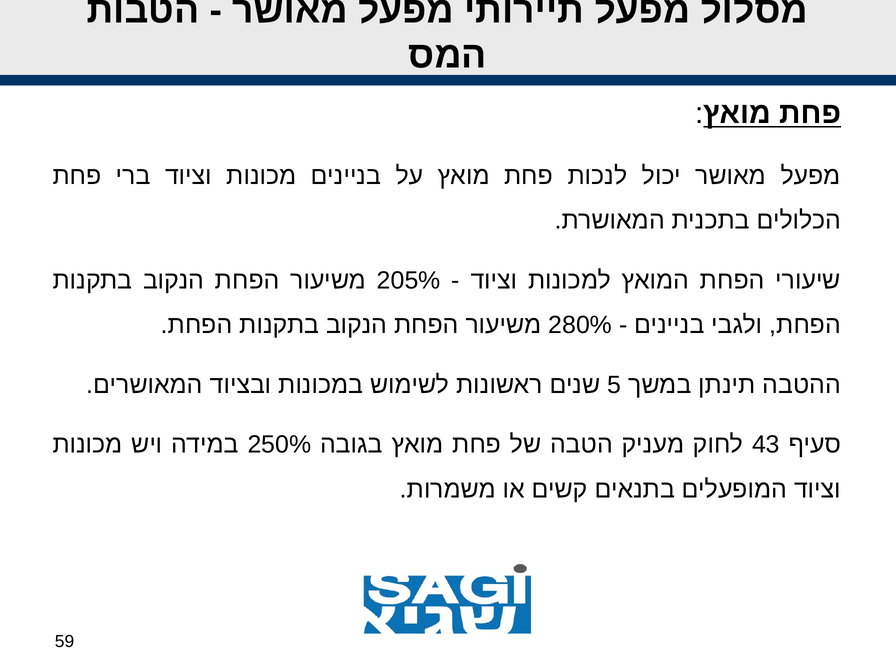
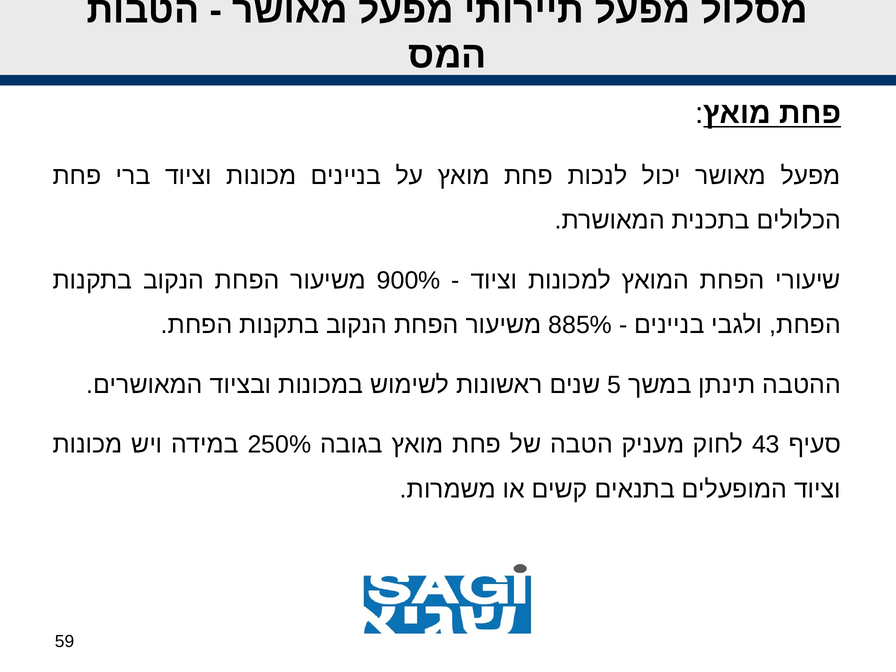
205%: 205% -> 900% (409, 280)
280%: 280% -> 885% (580, 325)
